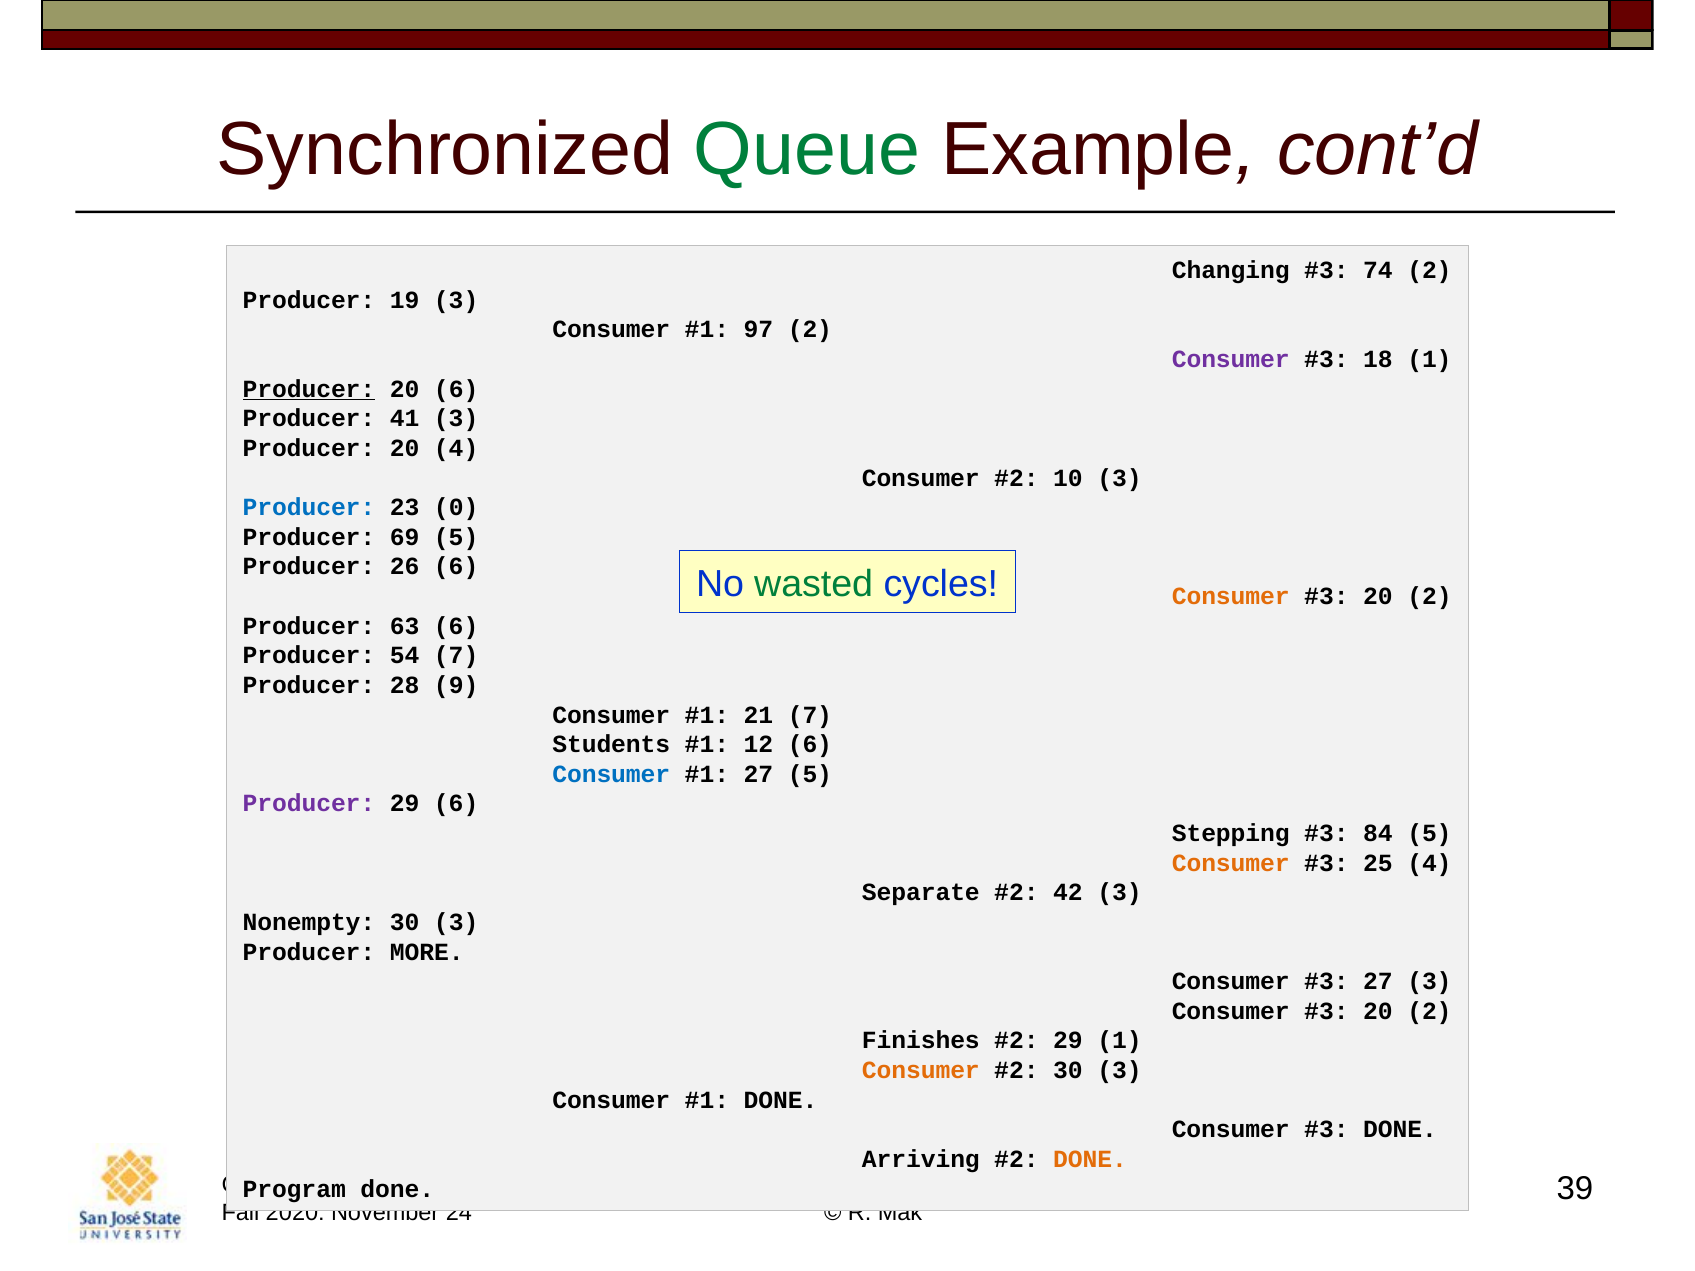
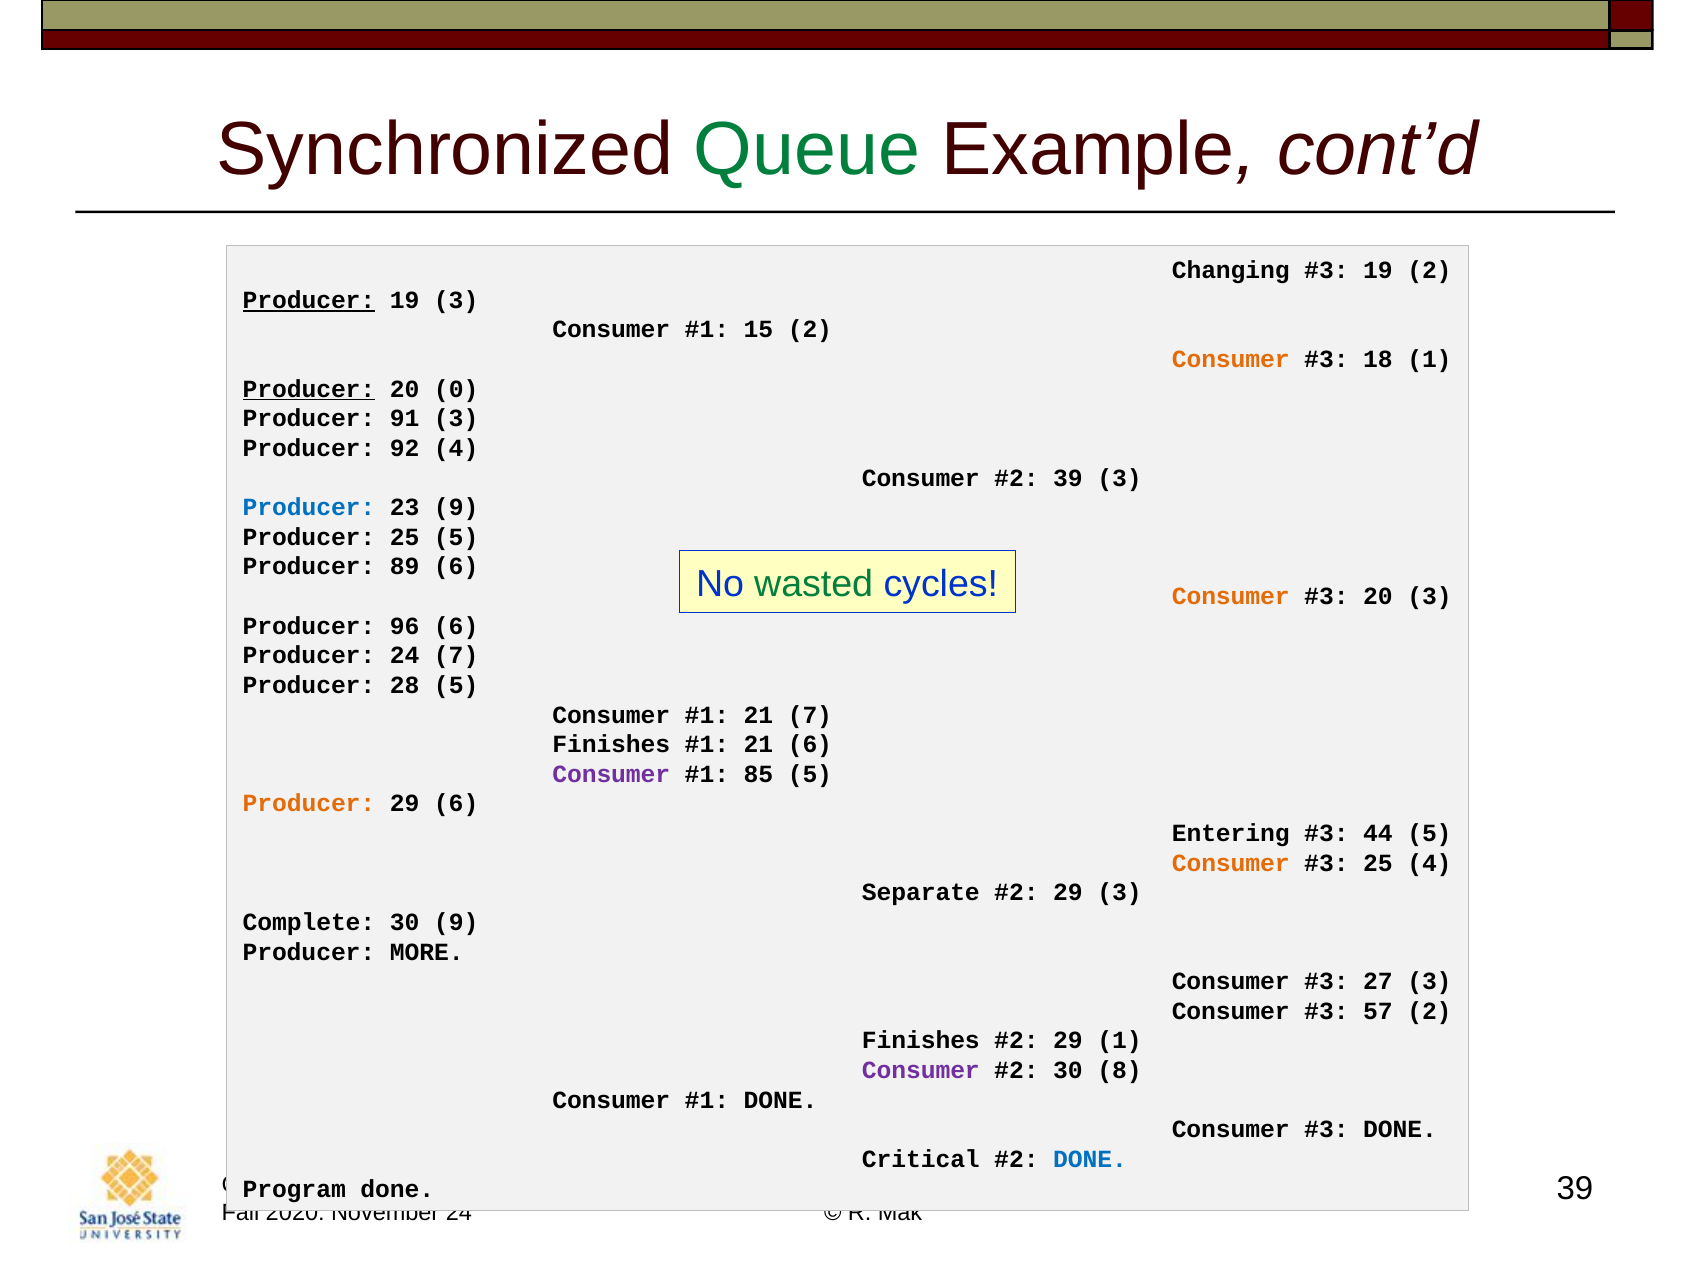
74: 74 -> 19 (1378, 271)
Producer underline: none -> present (309, 300)
97: 97 -> 15 (758, 330)
Consumer colour: purple -> orange (1231, 359)
20 6: 6 -> 0 (456, 389)
41: 41 -> 91 (405, 419)
20: 20 -> 92 (405, 448)
10: 10 -> 39 (1068, 478)
23 0: 0 -> 9 (456, 508)
Producer 69: 69 -> 25 (405, 537)
26: 26 -> 89 (405, 567)
2: 2 -> 3 (1430, 597)
63: 63 -> 96 (405, 626)
Producer 54: 54 -> 24 (405, 656)
28 9: 9 -> 5 (456, 685)
Students: Students -> Finishes (611, 745)
12: 12 -> 21 (758, 745)
Consumer colour: blue -> purple (611, 774)
27: 27 -> 85 (758, 774)
Producer colour: purple -> orange (309, 804)
Stepping: Stepping -> Entering (1231, 834)
84: 84 -> 44 (1378, 834)
42: 42 -> 29 (1068, 893)
Nonempty: Nonempty -> Complete (309, 922)
3: 3 -> 9 (456, 922)
20: 20 -> 57 (1378, 1011)
Consumer colour: orange -> purple (921, 1071)
3: 3 -> 8 (1120, 1071)
Arriving: Arriving -> Critical (921, 1159)
DONE colour: orange -> blue (1090, 1159)
